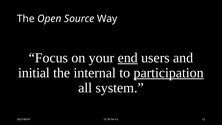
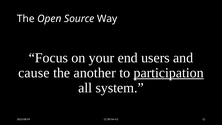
end underline: present -> none (128, 58)
initial: initial -> cause (34, 73)
internal: internal -> another (95, 73)
